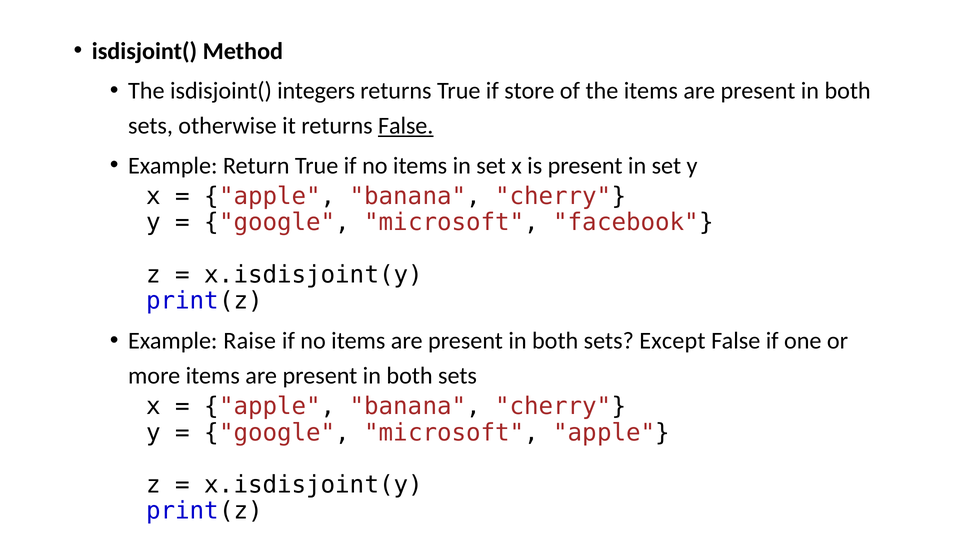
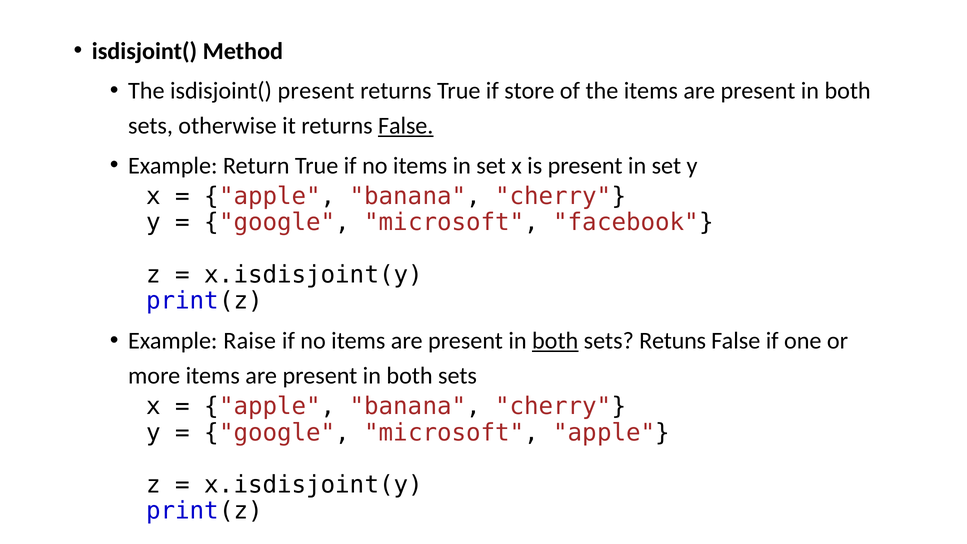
isdisjoint( integers: integers -> present (316, 91)
both underline: none -> present (555, 341)
Except: Except -> Retuns (673, 341)
